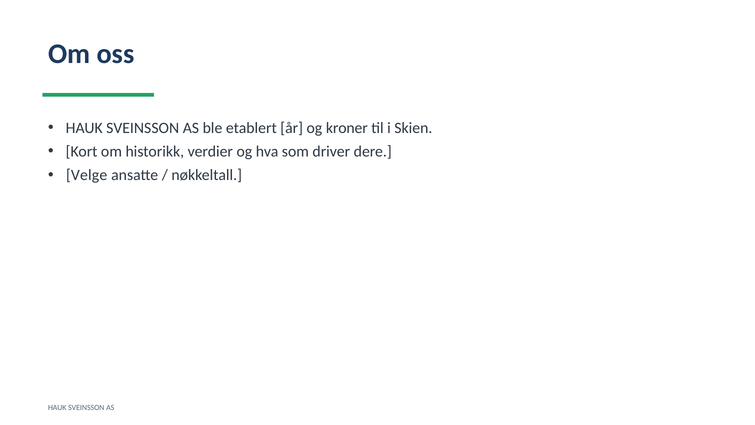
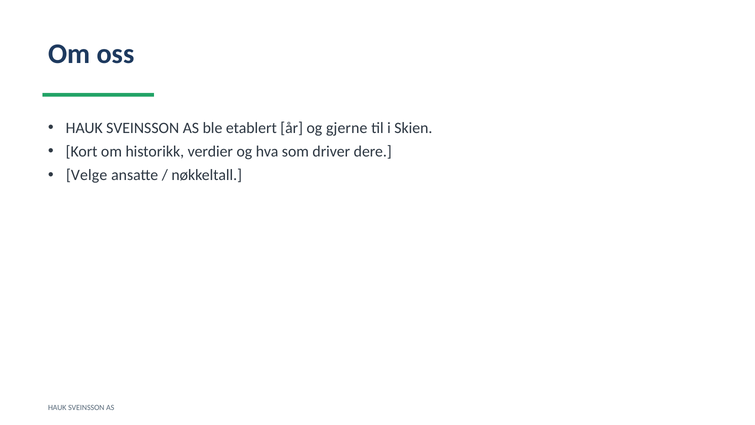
kroner: kroner -> gjerne (347, 128)
